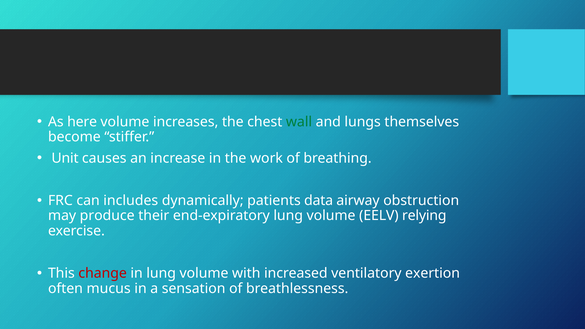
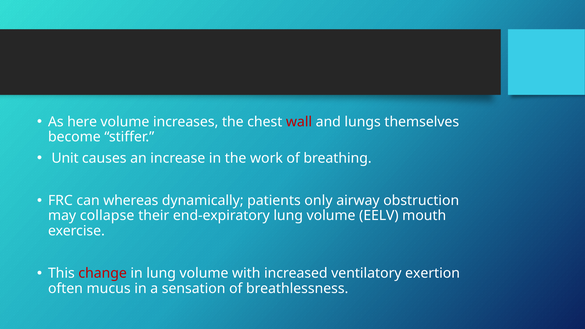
wall colour: green -> red (299, 122)
includes: includes -> whereas (131, 201)
data: data -> only (318, 201)
produce: produce -> collapse (107, 216)
relying: relying -> mouth (424, 216)
